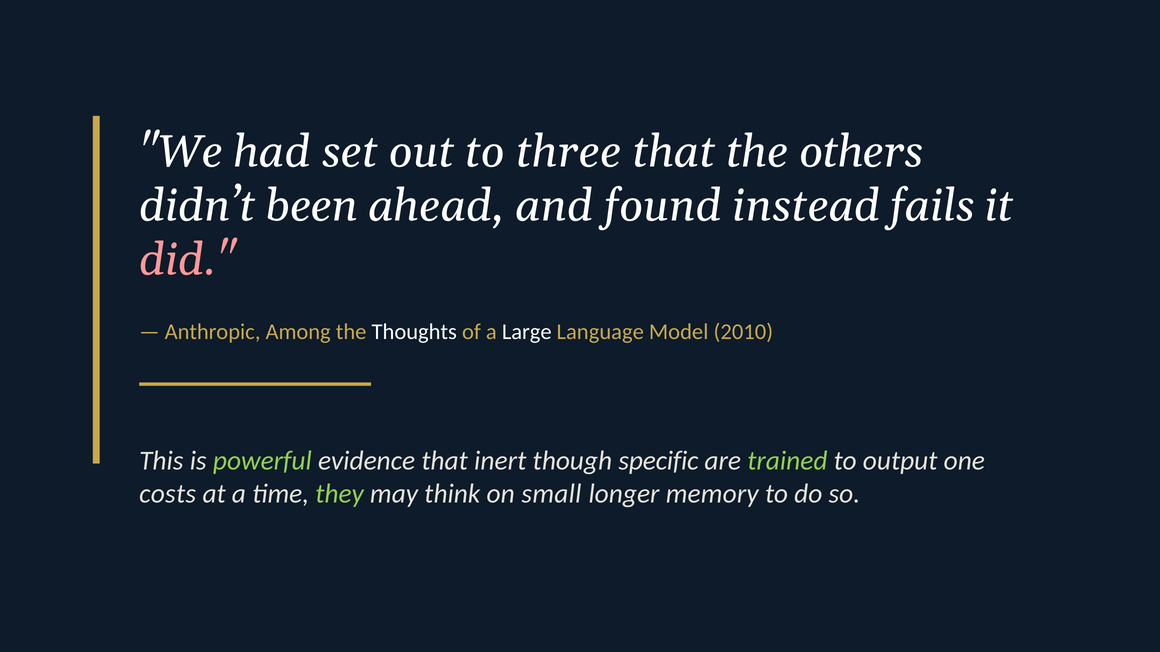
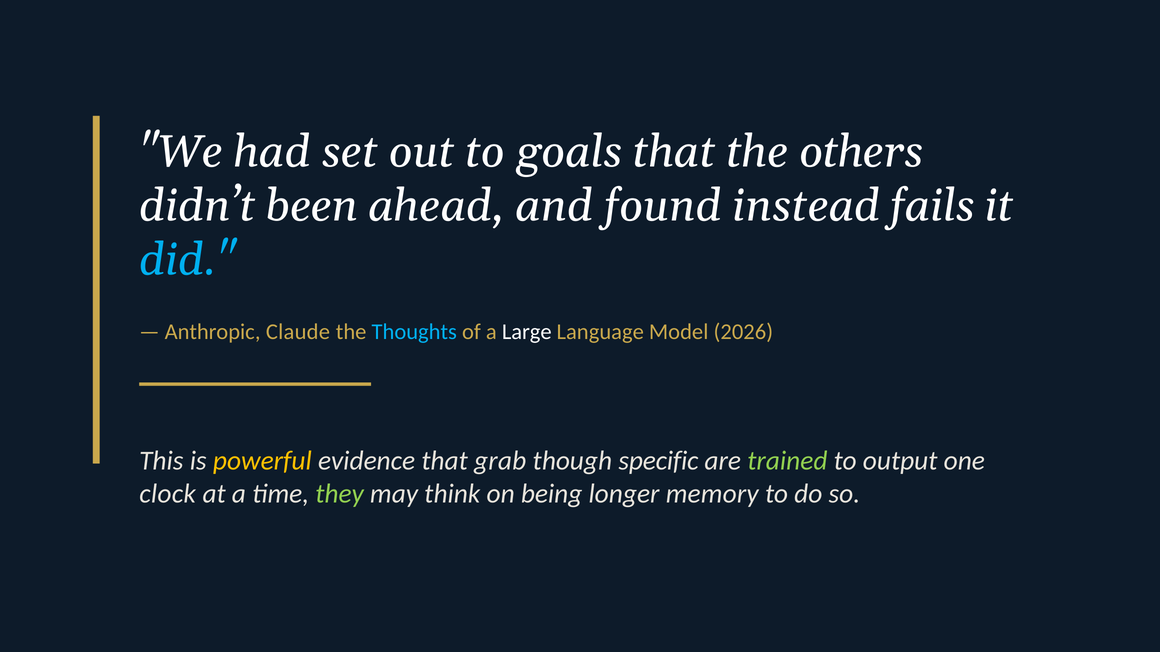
three: three -> goals (569, 152)
did colour: pink -> light blue (187, 260)
Among: Among -> Claude (298, 332)
Thoughts colour: white -> light blue (414, 332)
2010: 2010 -> 2026 (743, 332)
powerful colour: light green -> yellow (262, 461)
inert: inert -> grab (500, 461)
costs: costs -> clock (168, 494)
small: small -> being (552, 494)
